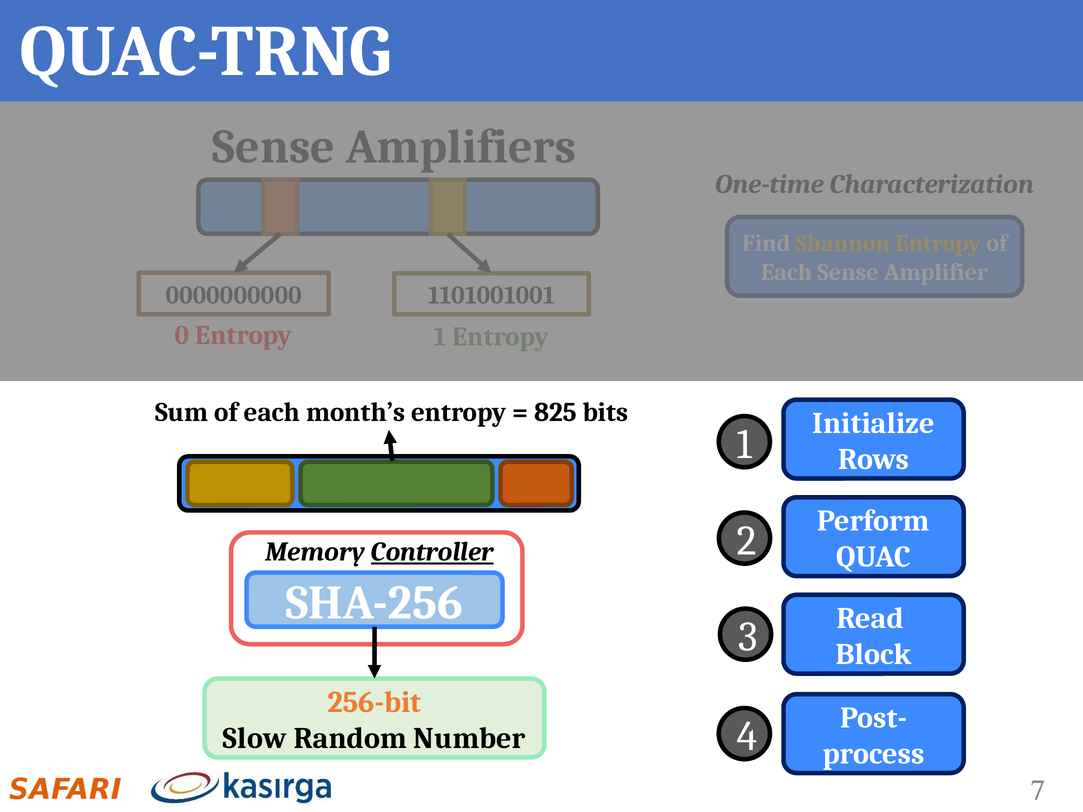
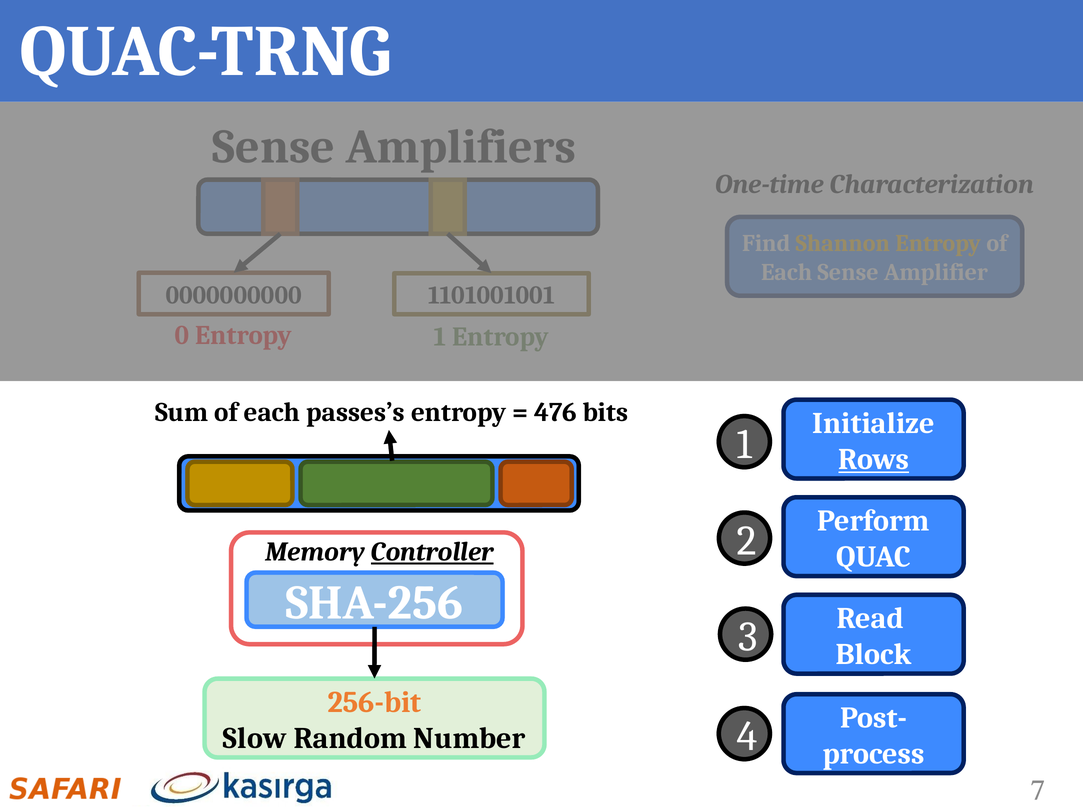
month’s: month’s -> passes’s (356, 412)
825: 825 -> 476 (556, 412)
Rows underline: none -> present (874, 459)
